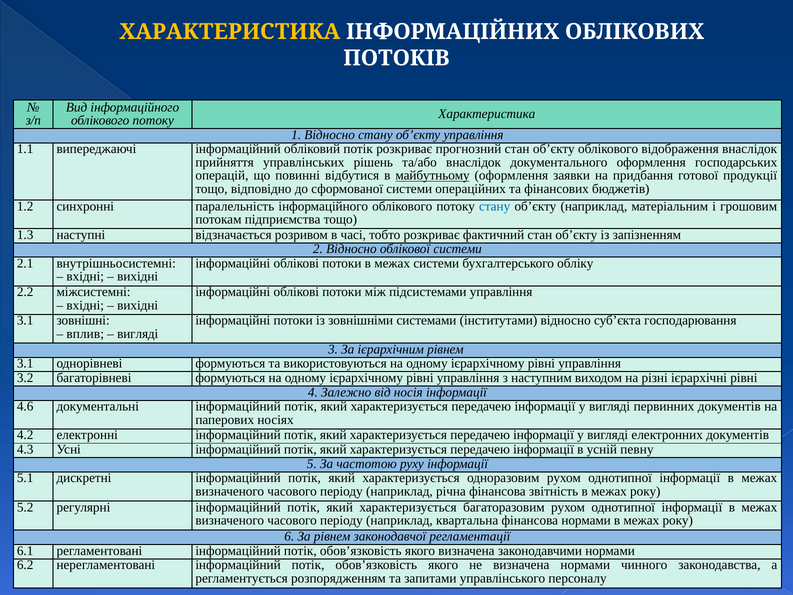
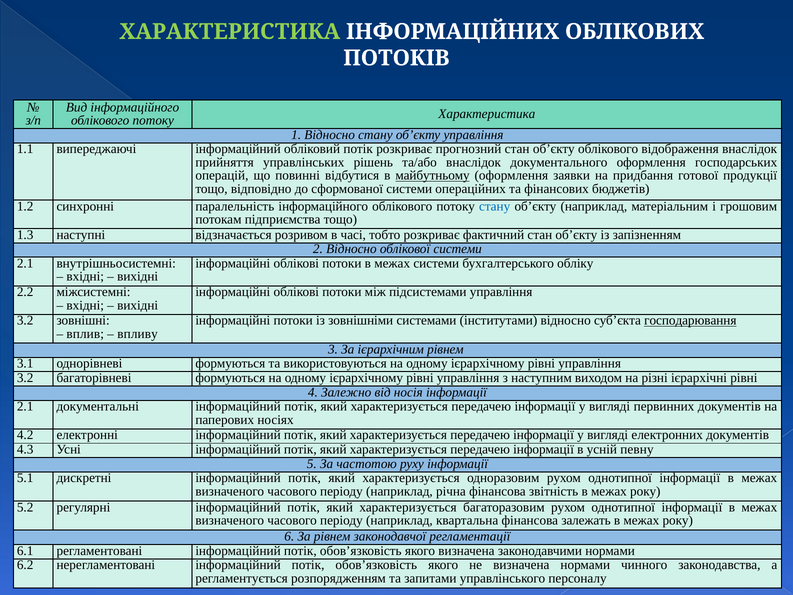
ХАРАКТЕРИСТИКА colour: yellow -> light green (230, 32)
3.1: 3.1 -> 3.2 (25, 320)
господарювання underline: none -> present (690, 320)
вигляді: вигляді -> впливу (138, 334)
4.6: 4.6 -> 2.1 (25, 406)
фінансова нормами: нормами -> залежать (586, 520)
